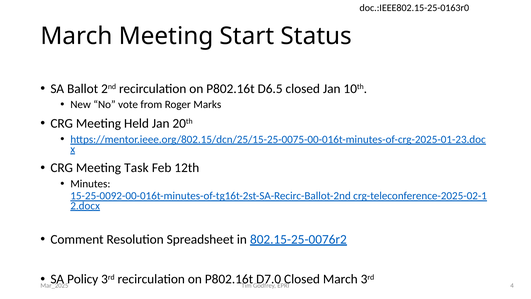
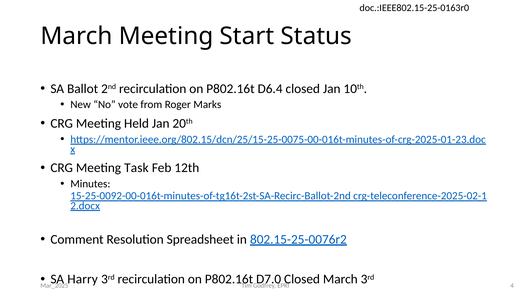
D6.5: D6.5 -> D6.4 (270, 89)
Policy: Policy -> Harry (83, 279)
